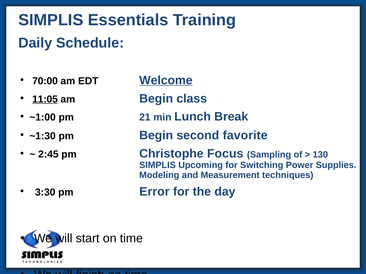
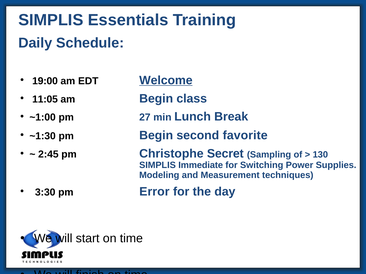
70:00: 70:00 -> 19:00 (45, 81)
11:05 underline: present -> none (45, 99)
21: 21 -> 27 (145, 118)
Focus: Focus -> Secret (225, 154)
Upcoming: Upcoming -> Immediate (201, 166)
